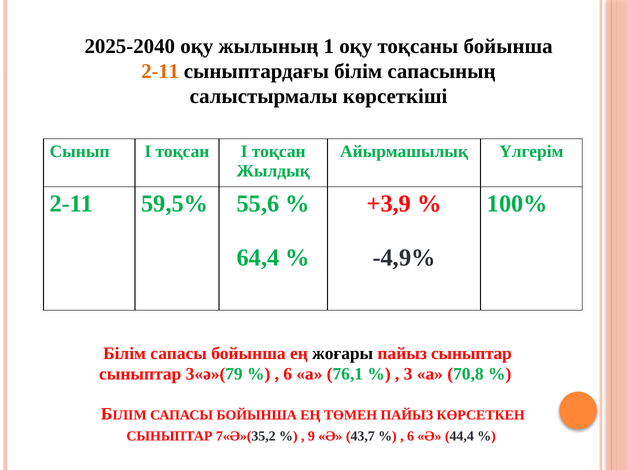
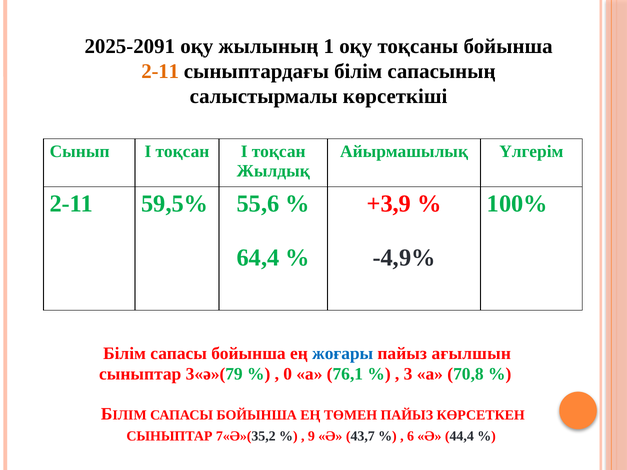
2025-2040: 2025-2040 -> 2025-2091 (130, 46)
жоғары colour: black -> blue (343, 354)
пайыз сыныптар: сыныптар -> ағылшын (471, 354)
6: 6 -> 0 (288, 374)
